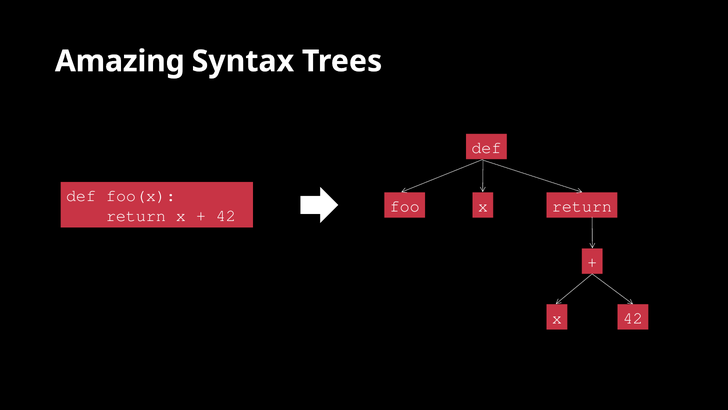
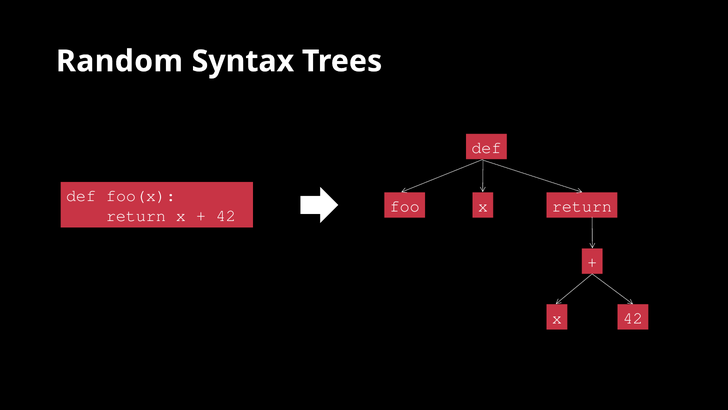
Amazing: Amazing -> Random (120, 61)
